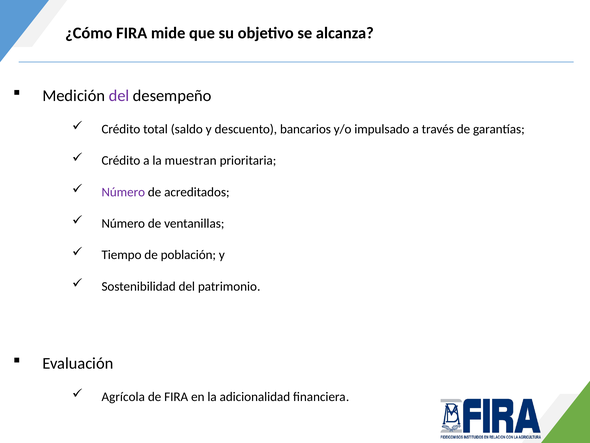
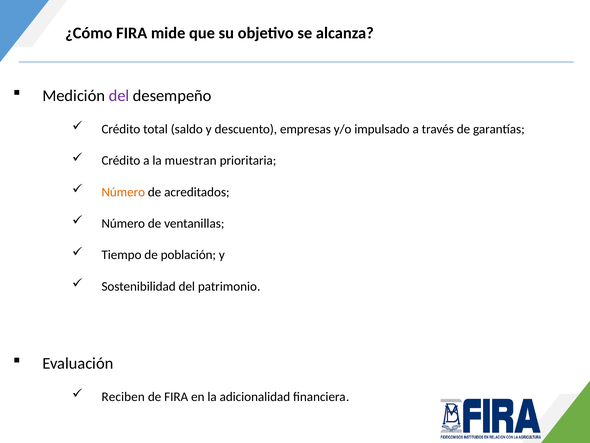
bancarios: bancarios -> empresas (305, 129)
Número colour: purple -> orange (123, 192)
Agrícola: Agrícola -> Reciben (123, 396)
